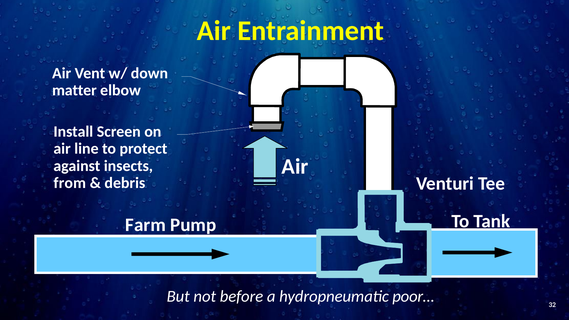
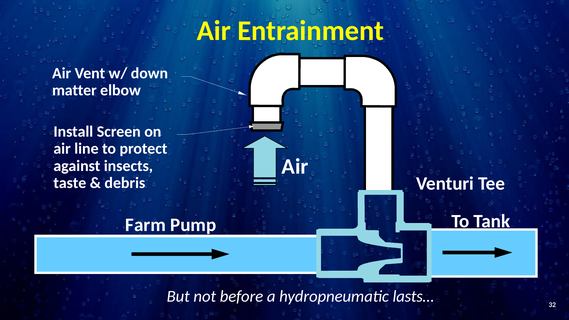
from: from -> taste (70, 183)
poor…: poor… -> lasts… (413, 296)
